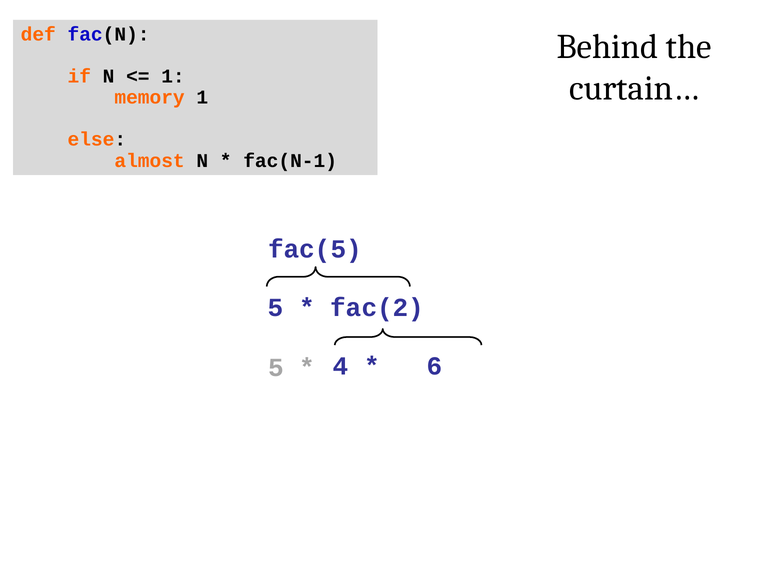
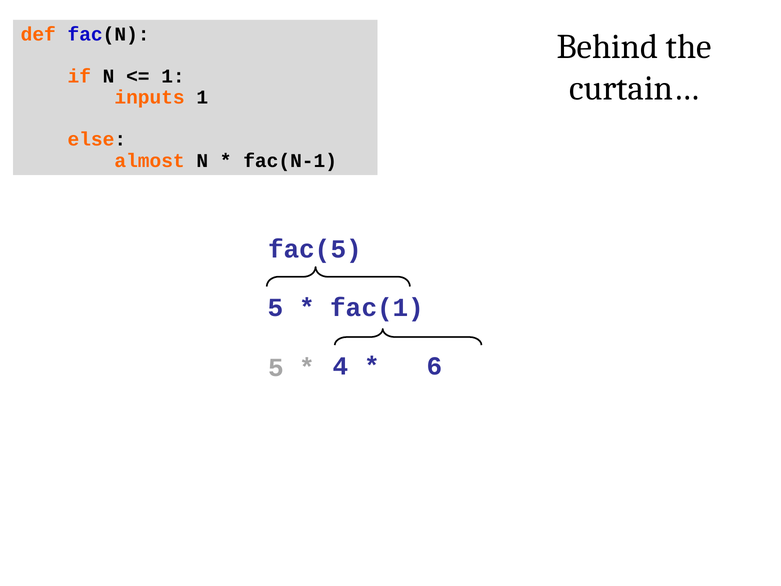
memory: memory -> inputs (150, 97)
fac(2: fac(2 -> fac(1 (377, 308)
